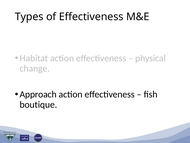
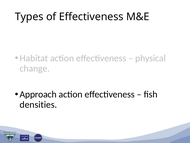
boutique: boutique -> densities (38, 104)
